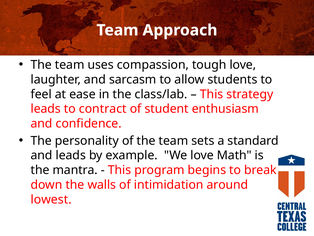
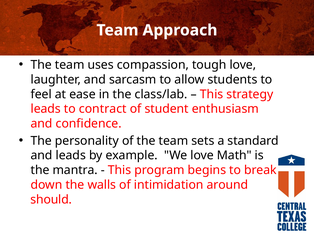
lowest: lowest -> should (51, 199)
